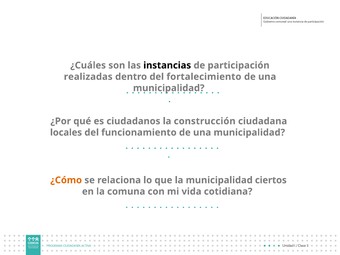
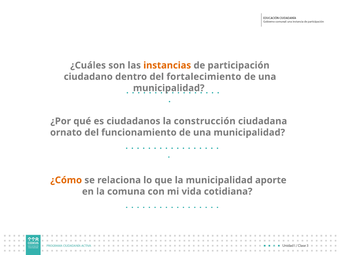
instancias colour: black -> orange (167, 65)
realizadas: realizadas -> ciudadano (88, 77)
locales: locales -> ornato (66, 132)
ciertos: ciertos -> aporte (271, 180)
